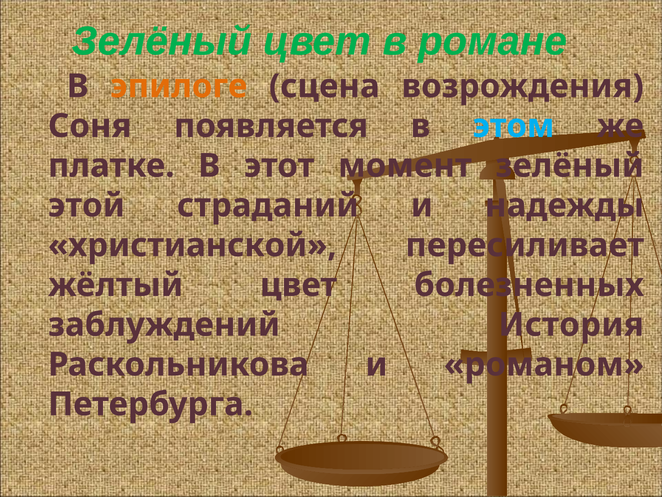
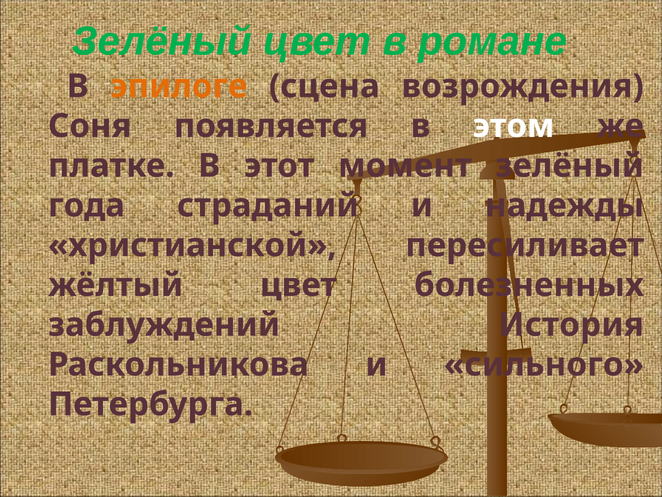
этом colour: light blue -> white (514, 126)
этой: этой -> года (86, 205)
романом: романом -> сильного (544, 364)
